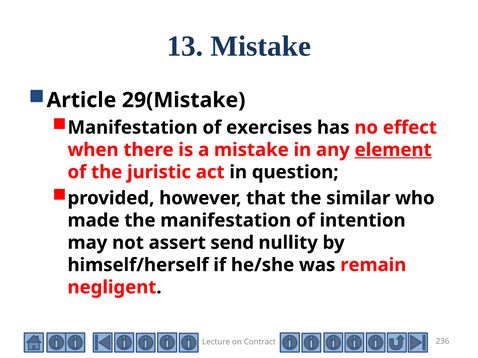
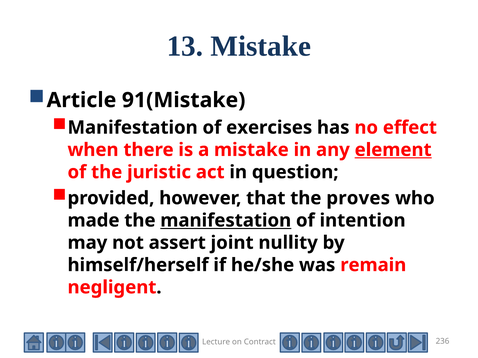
29(Mistake: 29(Mistake -> 91(Mistake (184, 100)
similar: similar -> proves (358, 198)
manifestation underline: none -> present (226, 221)
send: send -> joint (232, 243)
